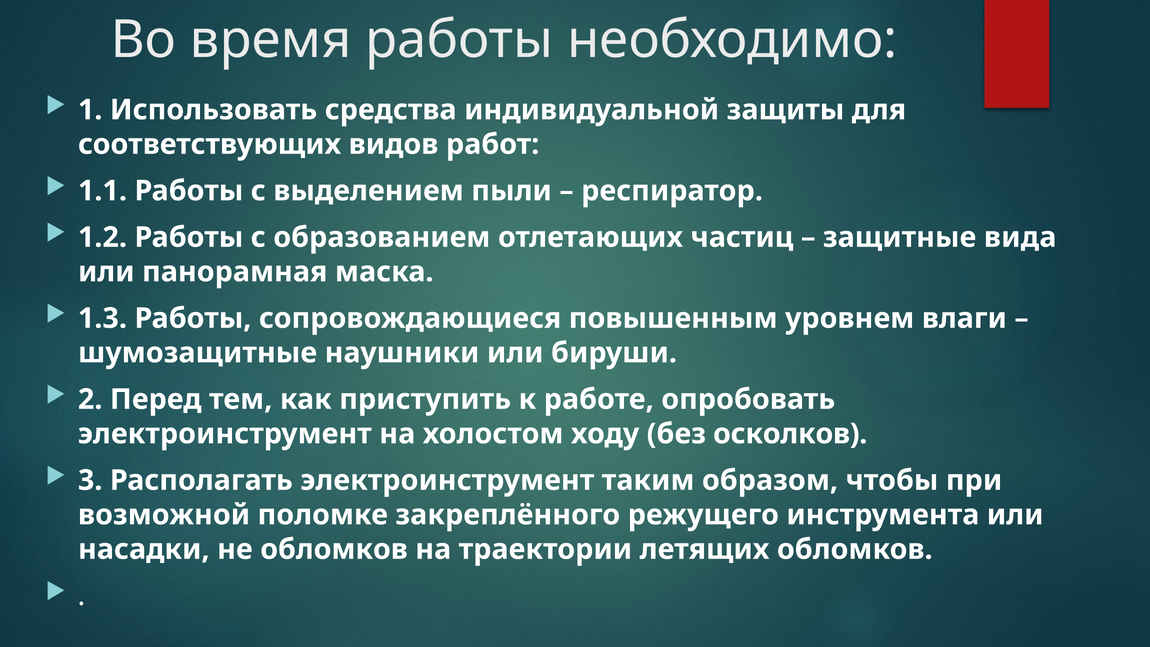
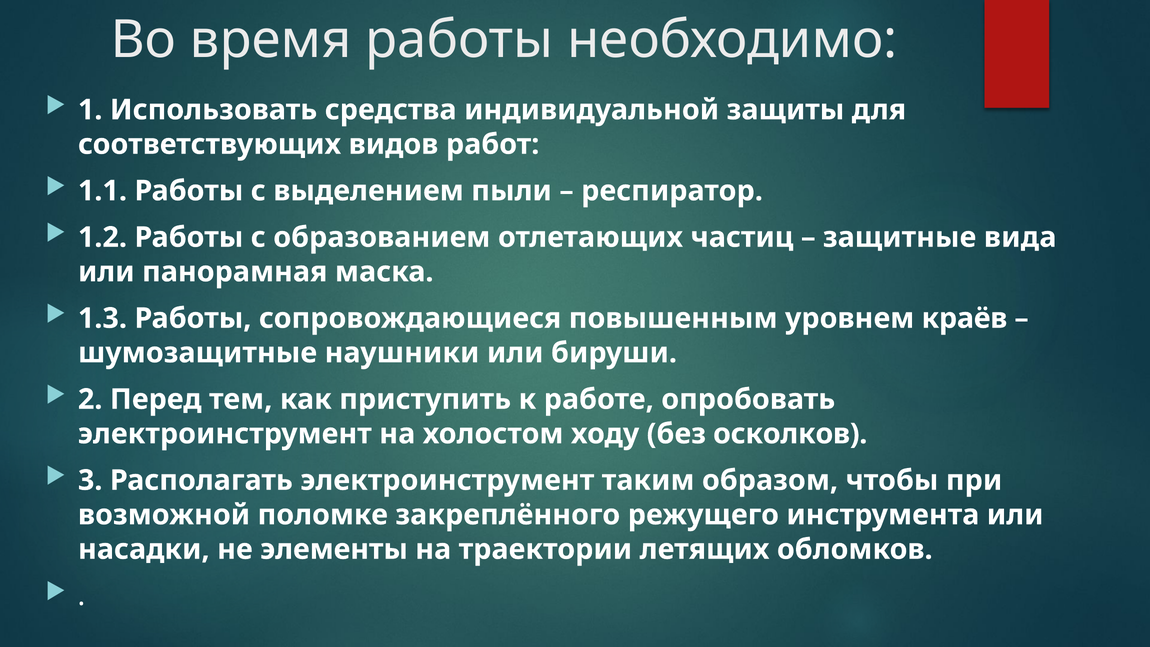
влаги: влаги -> краёв (964, 318)
не обломков: обломков -> элементы (334, 549)
